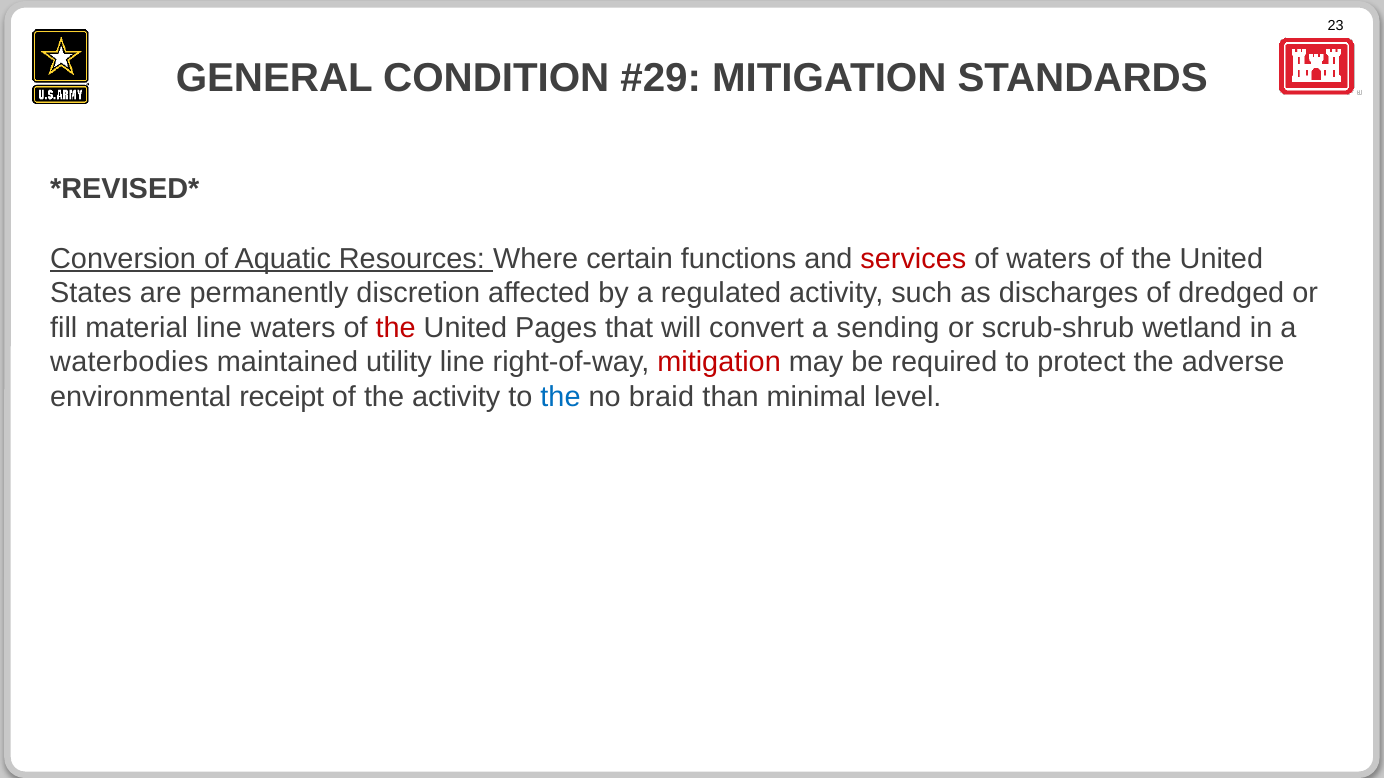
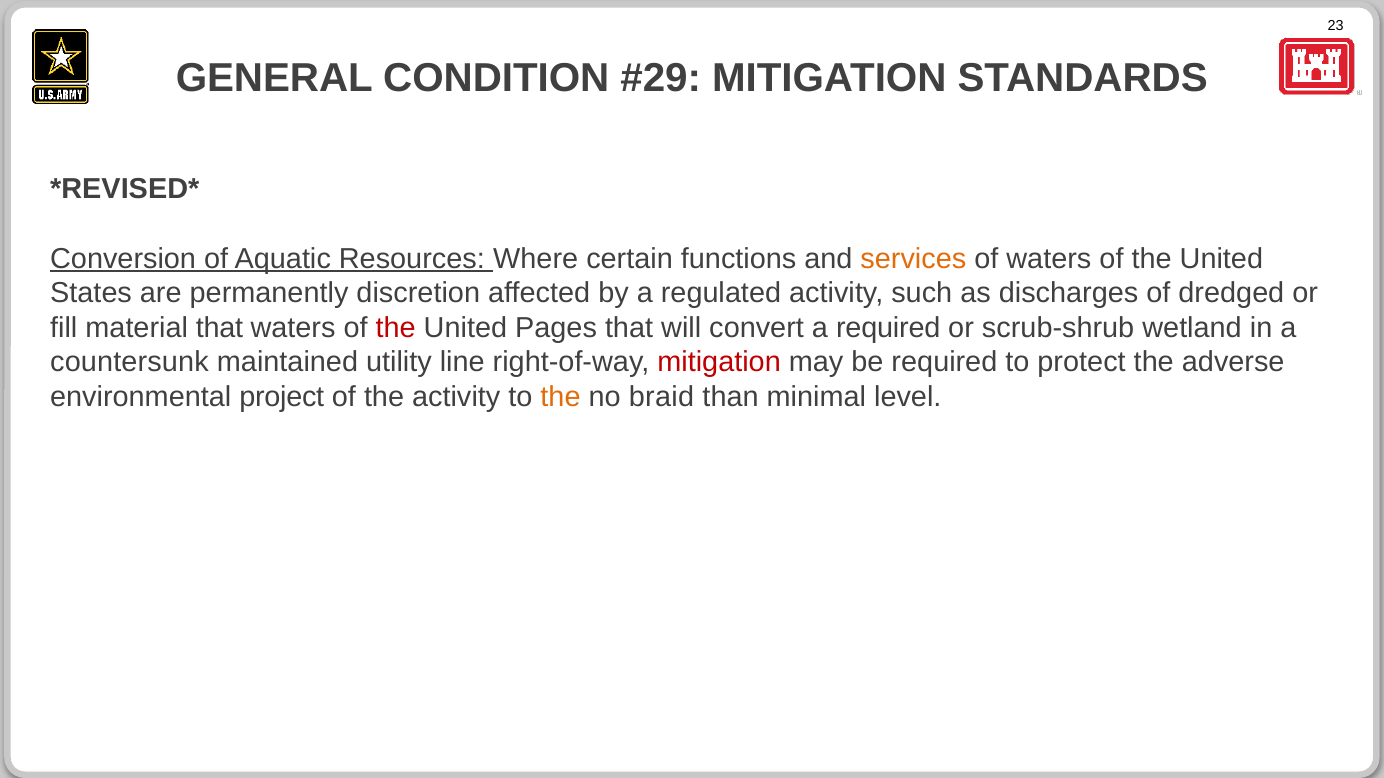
services colour: red -> orange (913, 259)
material line: line -> that (219, 328)
a sending: sending -> required (888, 328)
waterbodies: waterbodies -> countersunk (129, 363)
receipt: receipt -> project (282, 397)
the colour: blue -> orange (561, 397)
